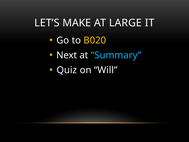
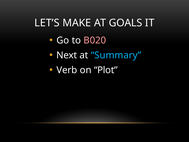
LARGE: LARGE -> GOALS (126, 23)
B020 colour: yellow -> pink (95, 40)
Quiz: Quiz -> Verb (67, 70)
Will: Will -> Plot (106, 70)
